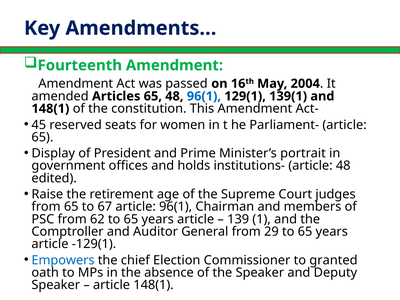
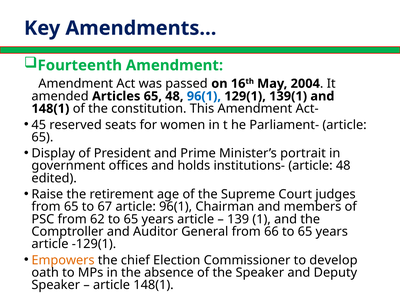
29: 29 -> 66 (271, 232)
Empowers colour: blue -> orange (63, 260)
granted: granted -> develop (333, 260)
